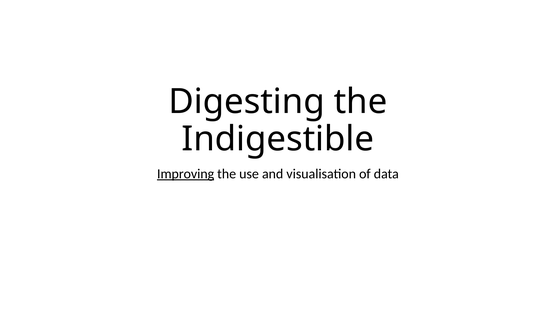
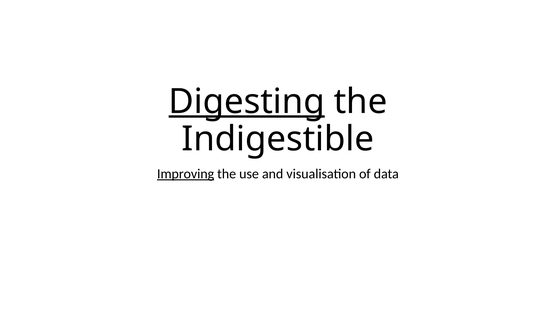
Digesting underline: none -> present (247, 101)
